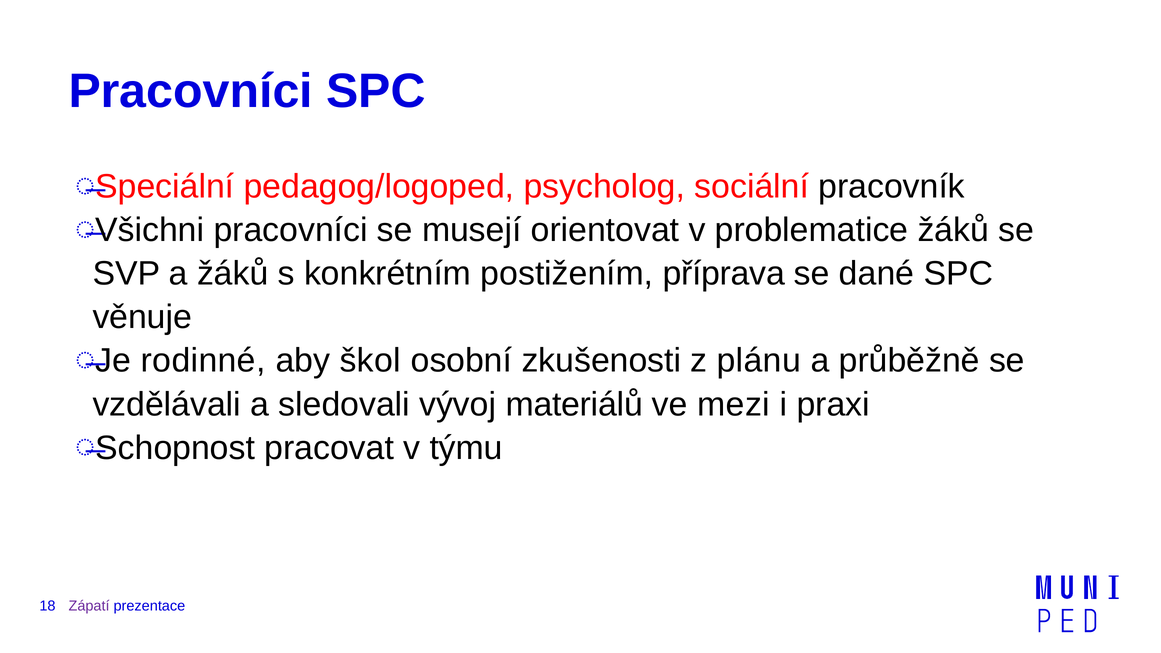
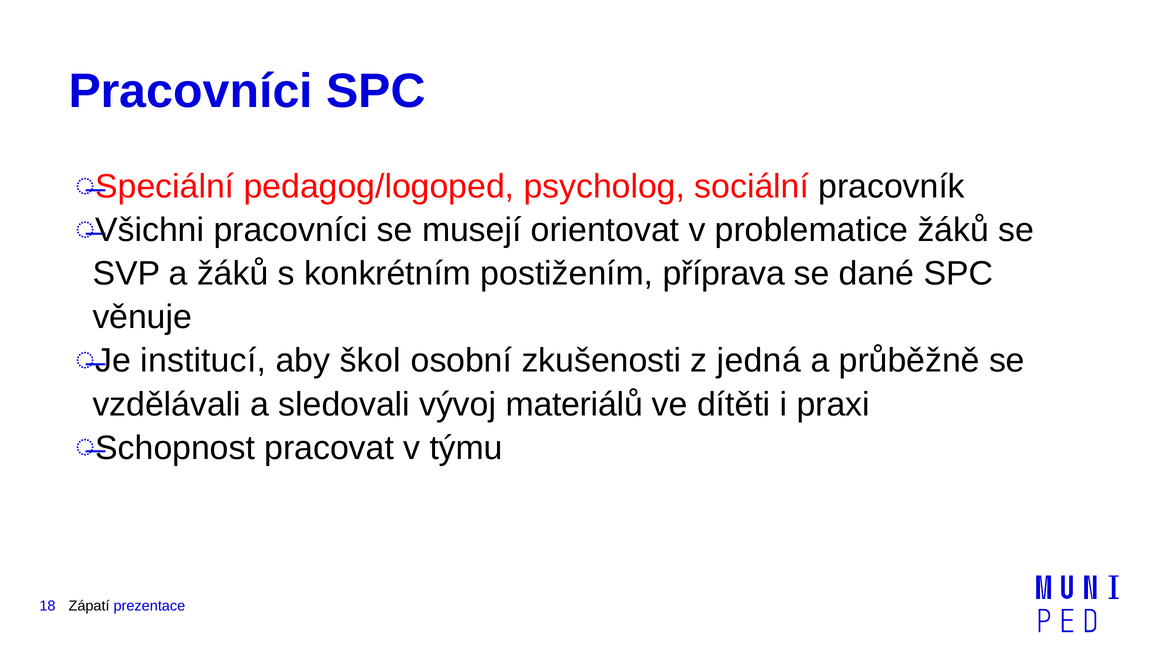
rodinné: rodinné -> institucí (203, 361)
plánu: plánu -> jedná (759, 361)
mezi: mezi -> dítěti (734, 404)
Zápatí colour: purple -> black (89, 606)
